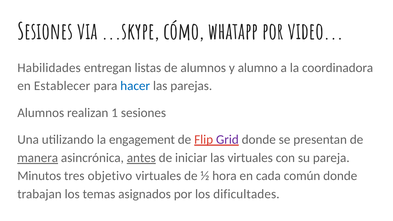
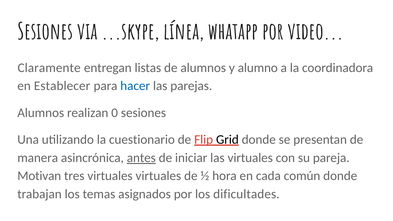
cómo: cómo -> línea (184, 32)
Habilidades: Habilidades -> Claramente (49, 68)
1: 1 -> 0 (115, 113)
engagement: engagement -> cuestionario (142, 140)
Grid colour: purple -> black (227, 140)
manera underline: present -> none (38, 158)
Minutos: Minutos -> Motivan (39, 176)
tres objetivo: objetivo -> virtuales (110, 176)
